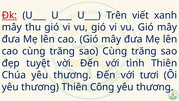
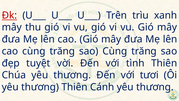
viết: viết -> trìu (141, 15)
Công: Công -> Cánh (102, 87)
